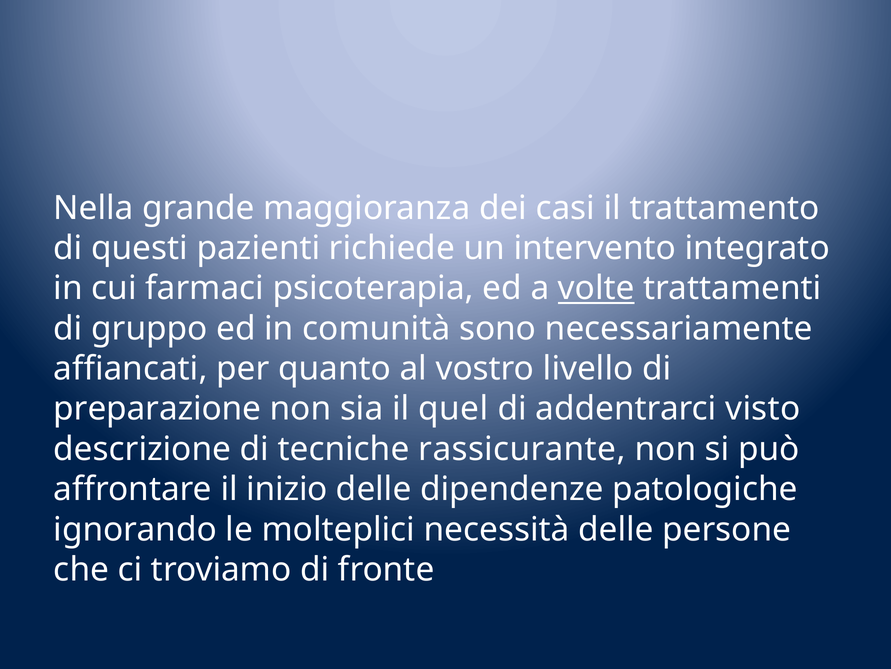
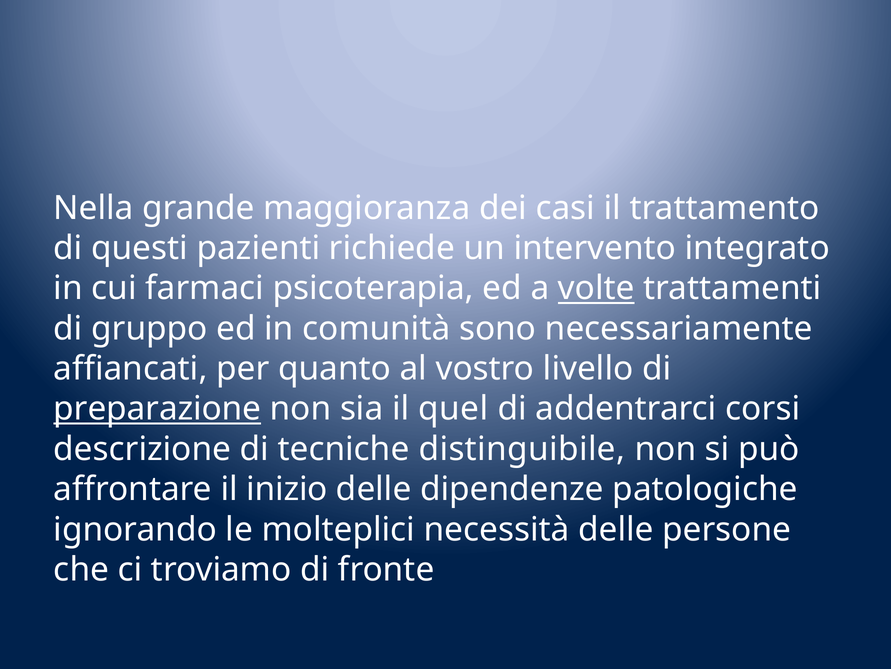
preparazione underline: none -> present (157, 408)
visto: visto -> corsi (763, 408)
rassicurante: rassicurante -> distinguibile (522, 449)
